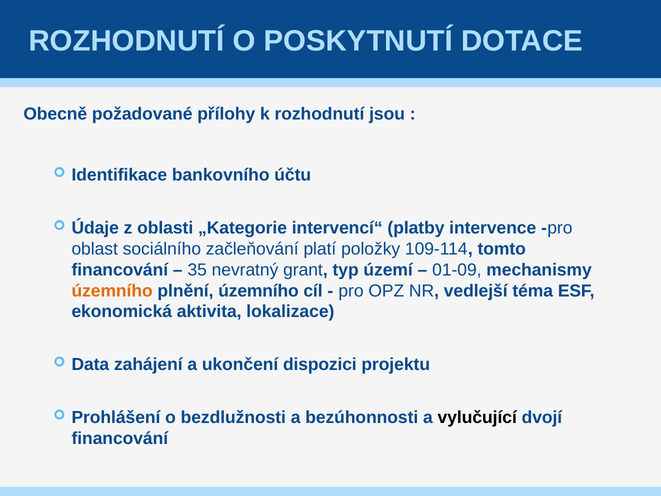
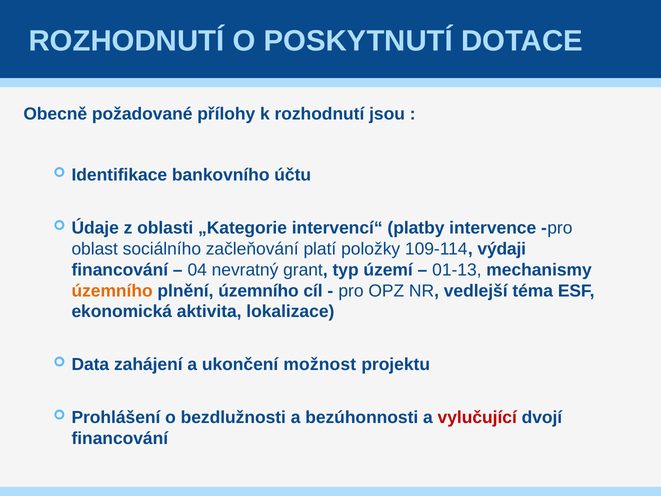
tomto: tomto -> výdaji (502, 249)
35: 35 -> 04 (197, 270)
01-09: 01-09 -> 01-13 (457, 270)
dispozici: dispozici -> možnost (320, 364)
vylučující colour: black -> red (477, 417)
